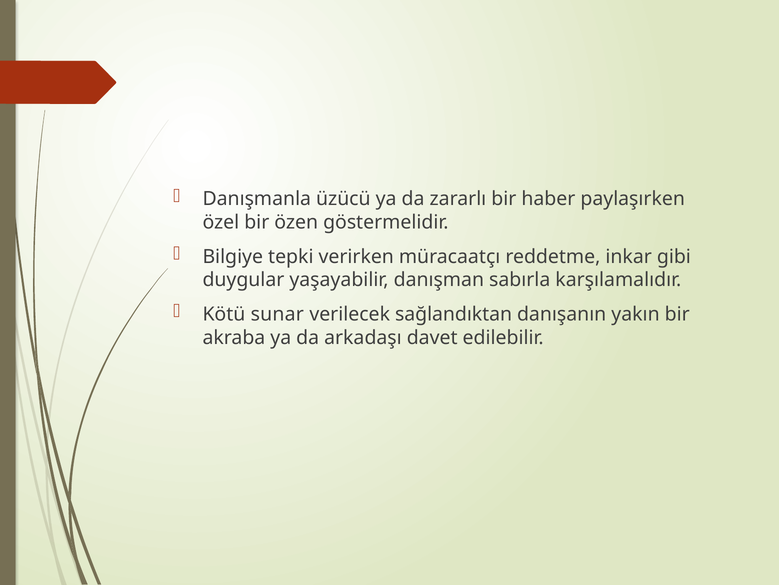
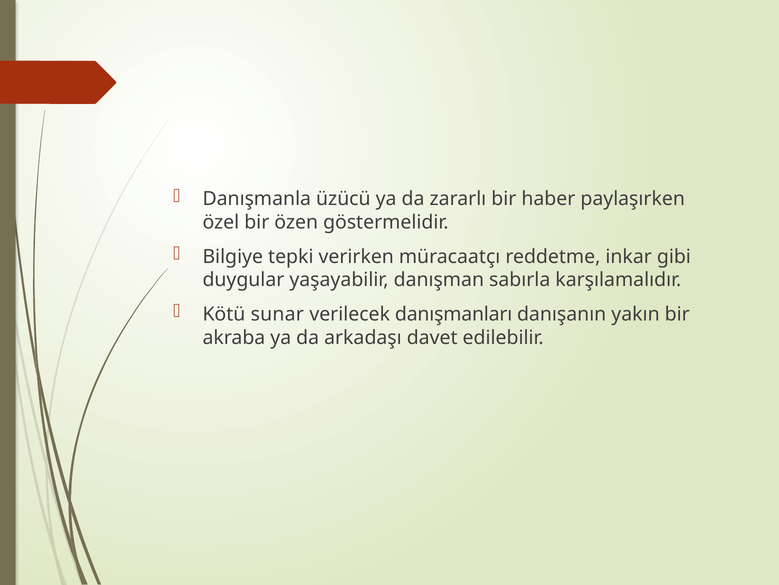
sağlandıktan: sağlandıktan -> danışmanları (454, 314)
